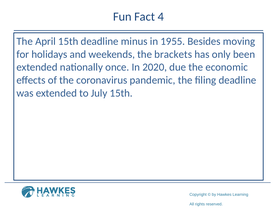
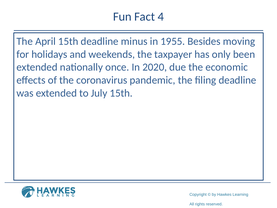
brackets: brackets -> taxpayer (173, 54)
